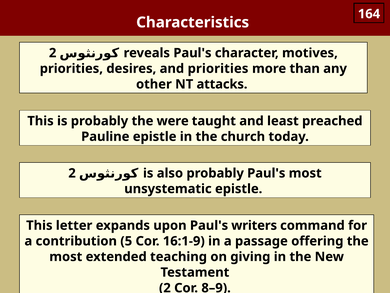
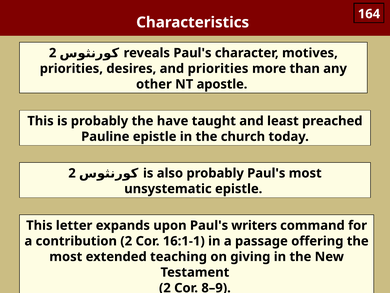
attacks: attacks -> apostle (222, 84)
were: were -> have (173, 121)
contribution 5: 5 -> 2 (126, 241)
16:1-9: 16:1-9 -> 16:1-1 (184, 241)
